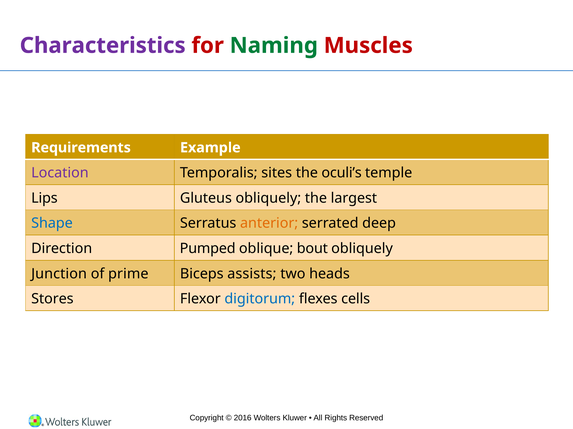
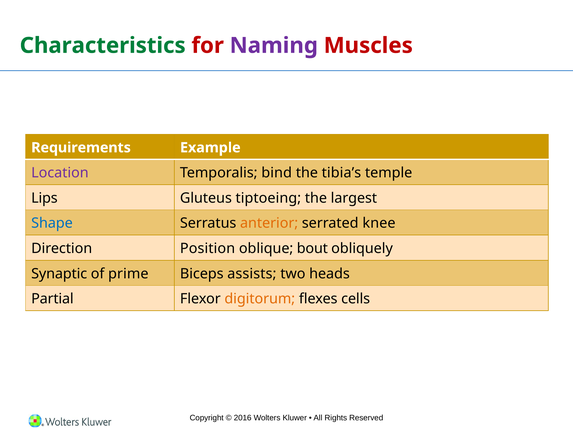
Characteristics colour: purple -> green (103, 46)
Naming colour: green -> purple (274, 46)
sites: sites -> bind (277, 173)
oculi’s: oculi’s -> tibia’s (341, 173)
Gluteus obliquely: obliquely -> tiptoeing (268, 198)
deep: deep -> knee (379, 224)
Pumped: Pumped -> Position (208, 249)
Junction: Junction -> Synaptic (59, 274)
Stores: Stores -> Partial (52, 299)
digitorum colour: blue -> orange (260, 299)
